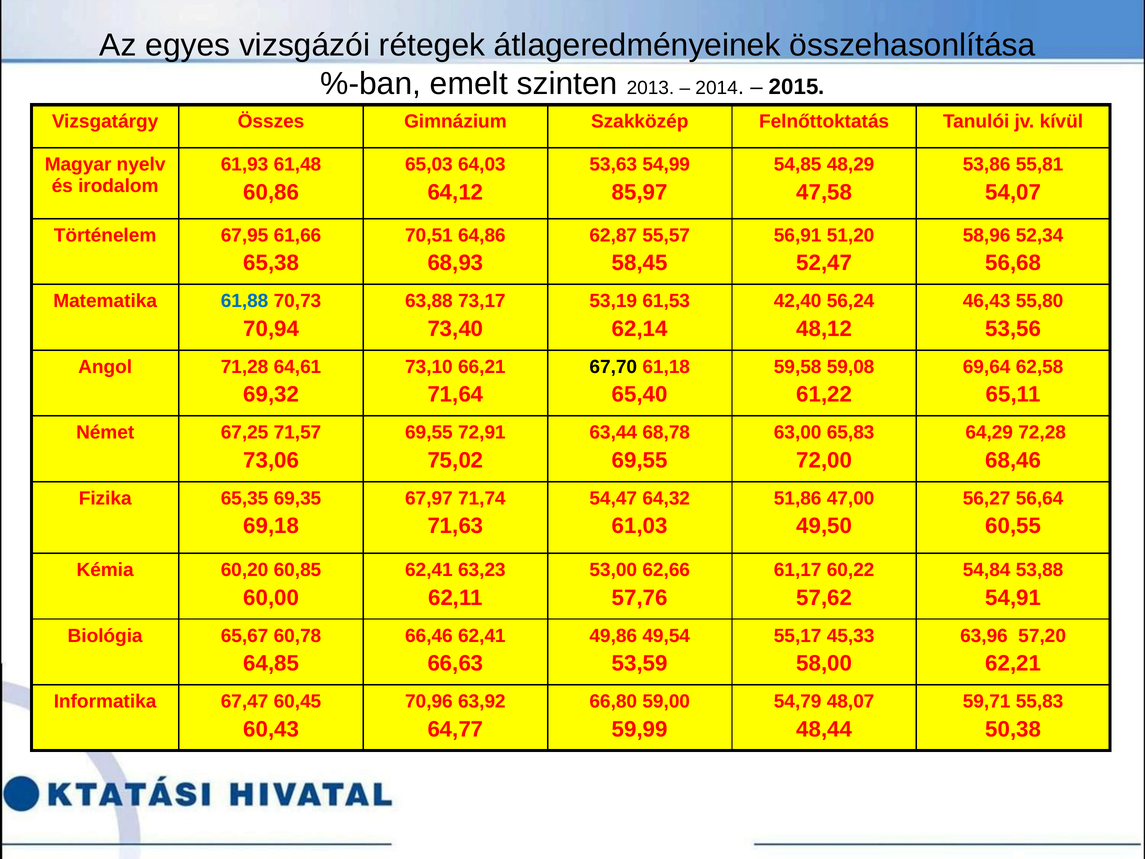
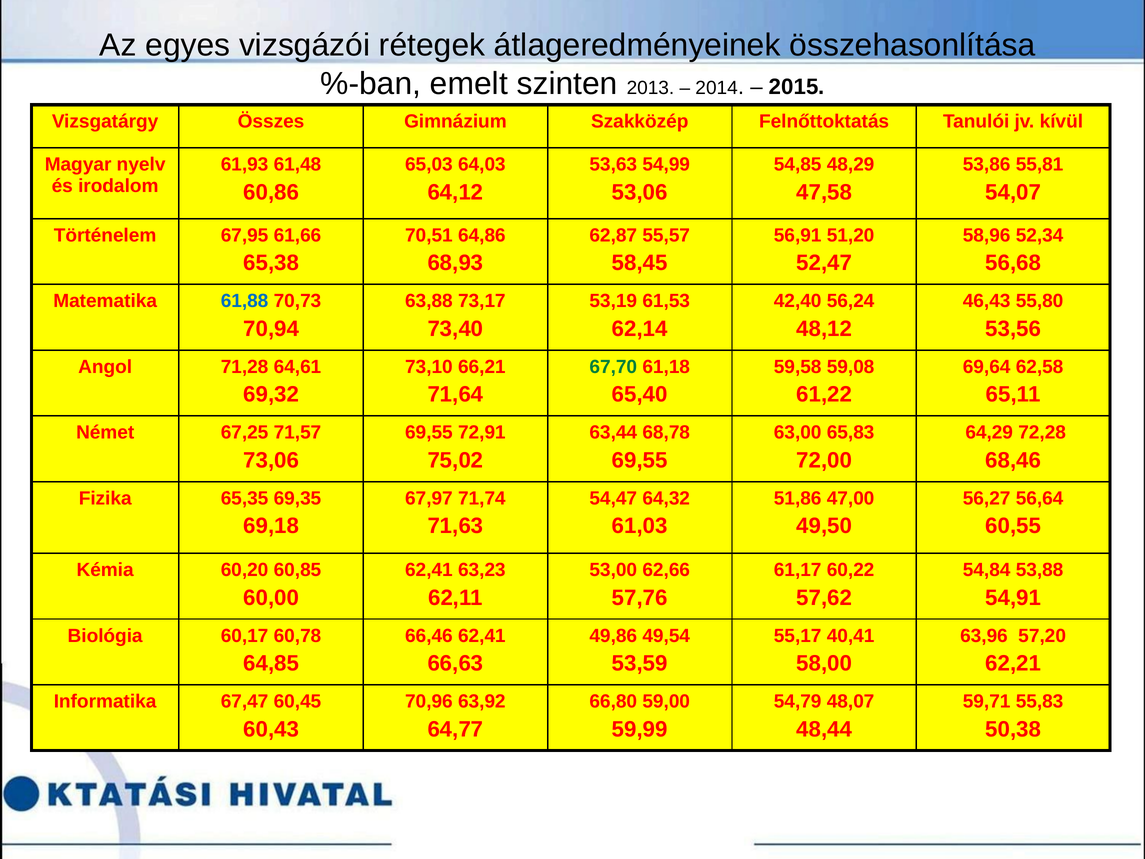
85,97: 85,97 -> 53,06 (640, 192)
67,70 colour: black -> green (613, 367)
65,67: 65,67 -> 60,17 (245, 636)
45,33: 45,33 -> 40,41 (851, 636)
